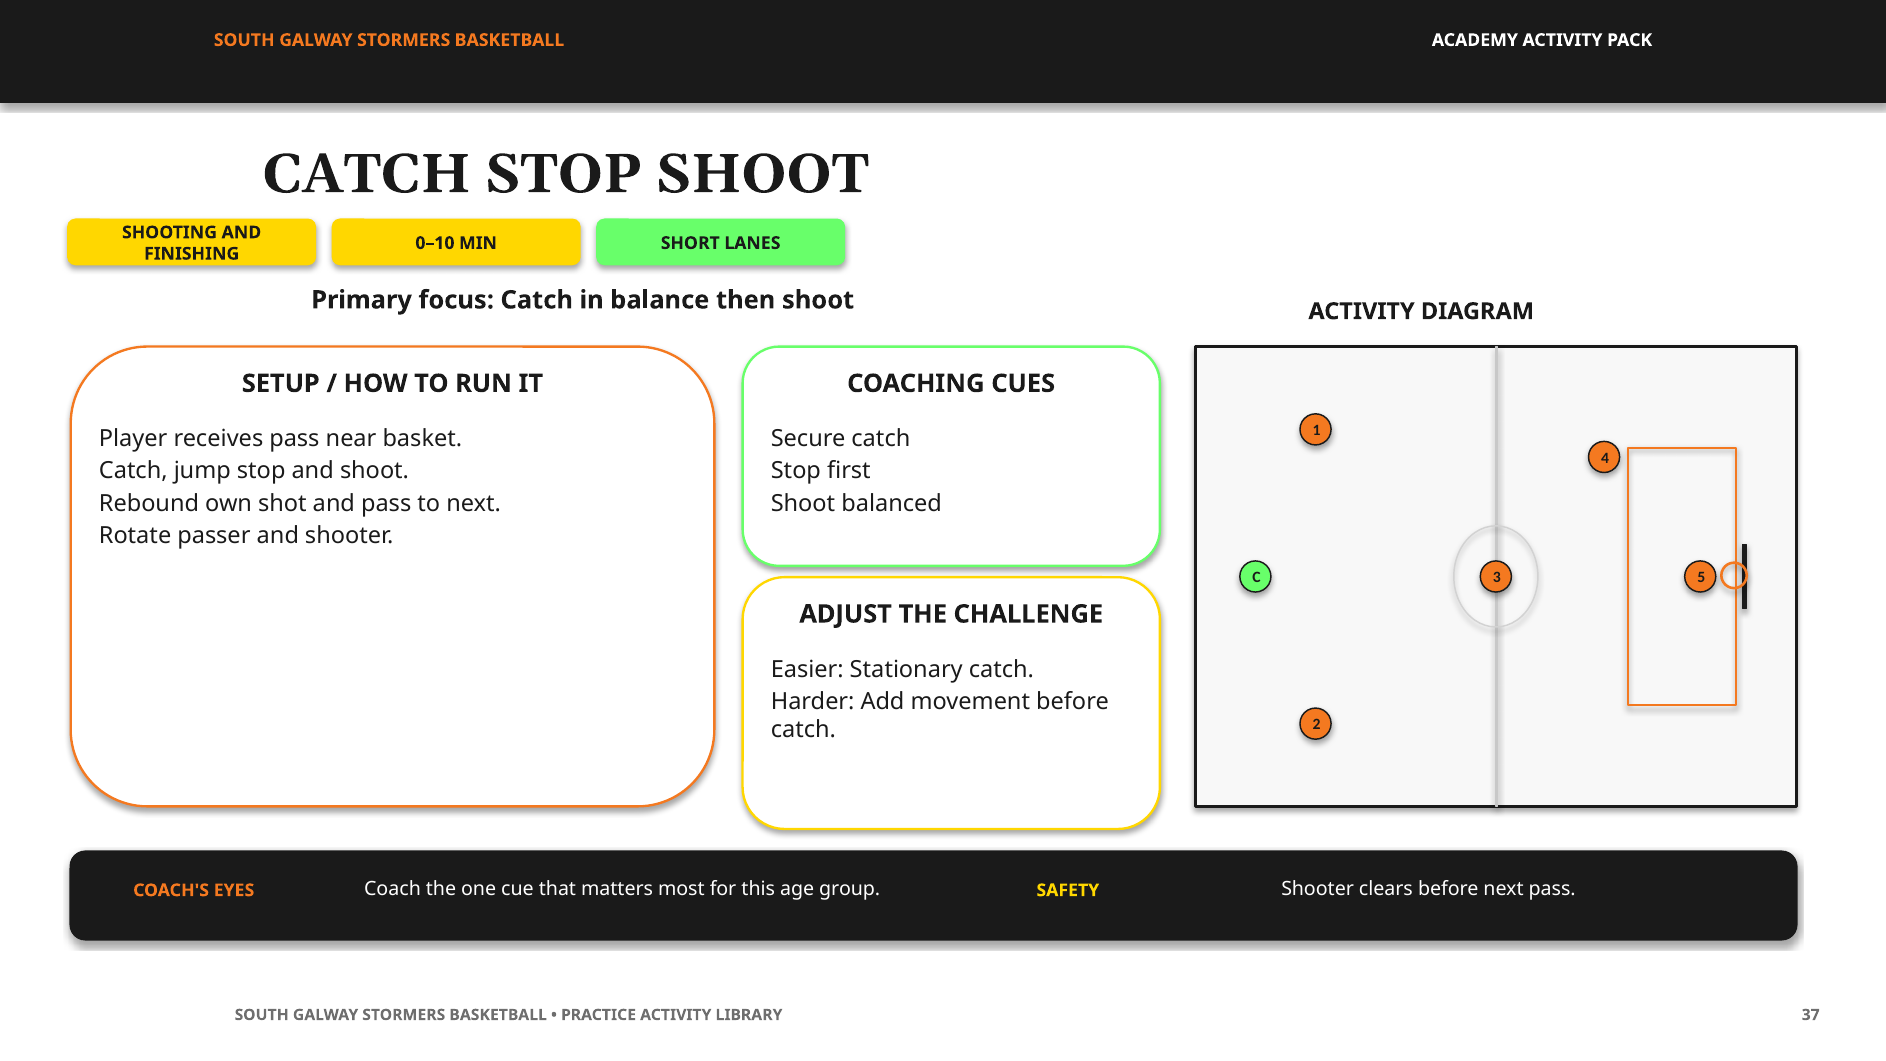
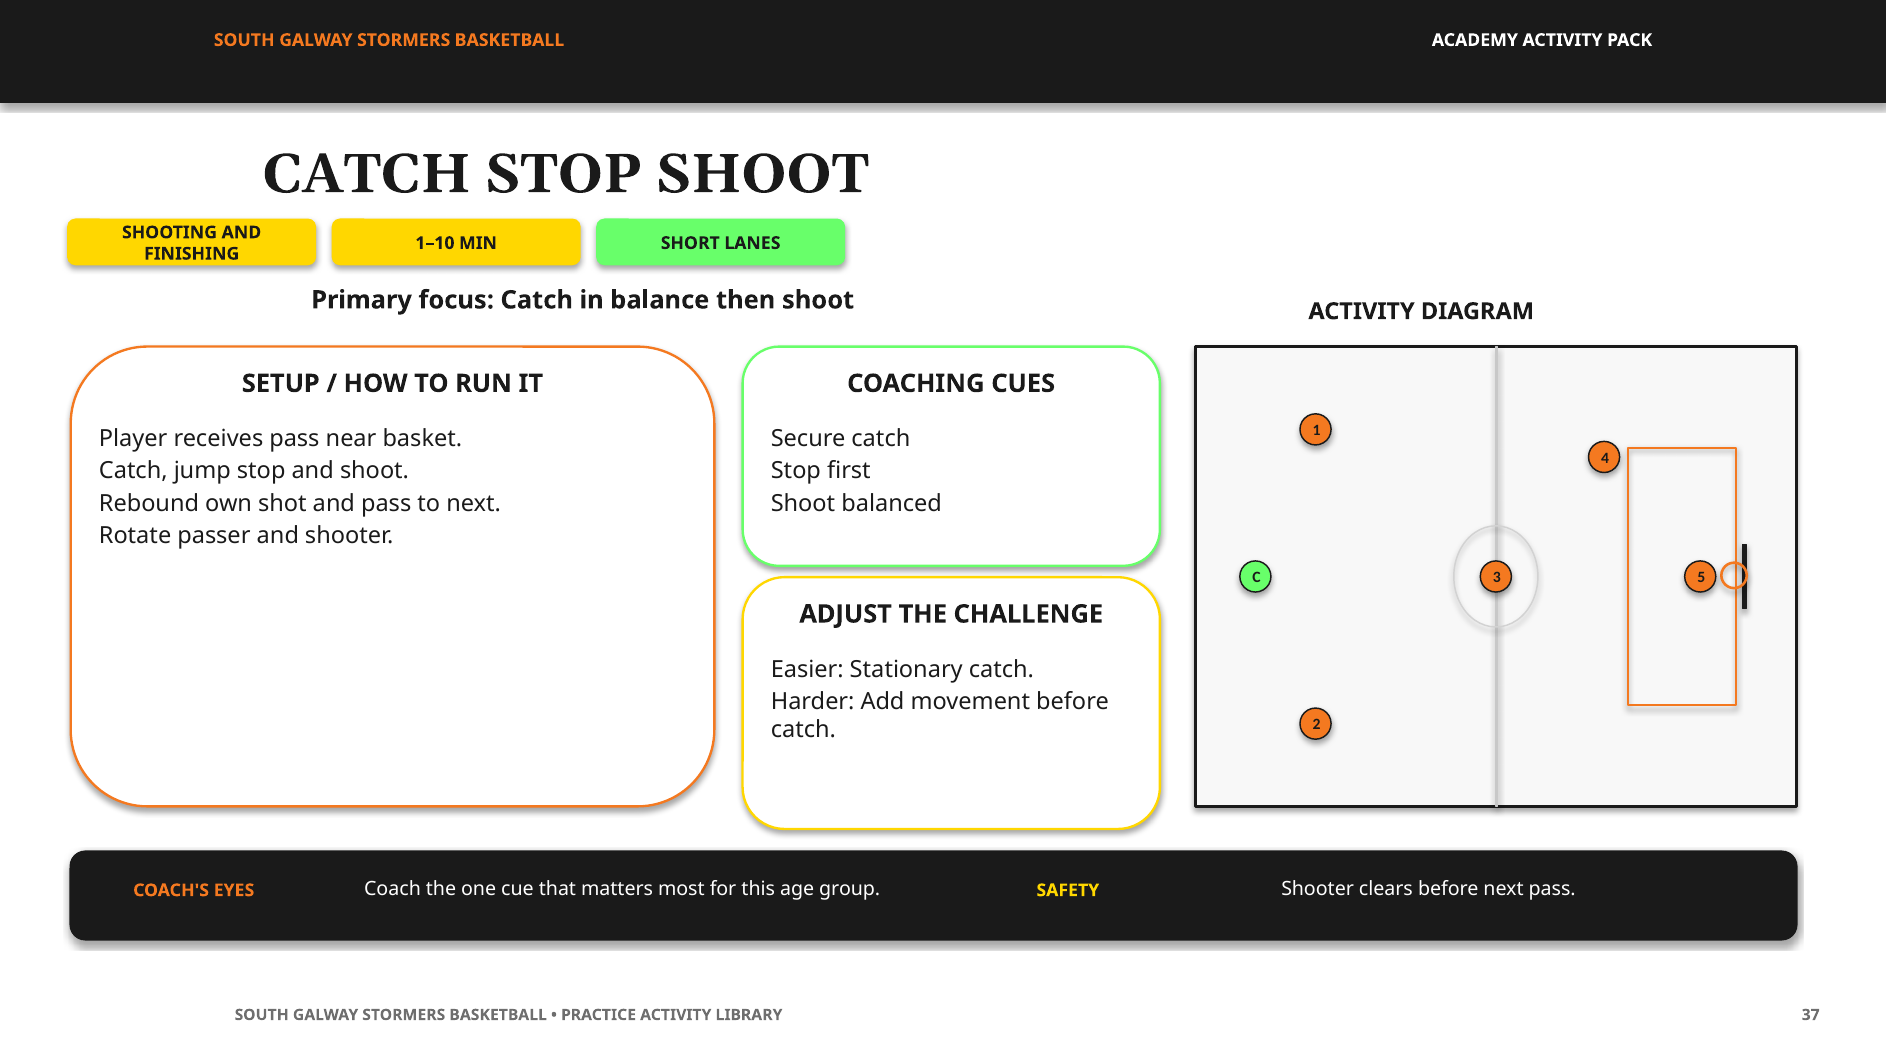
0–10: 0–10 -> 1–10 (435, 243)
